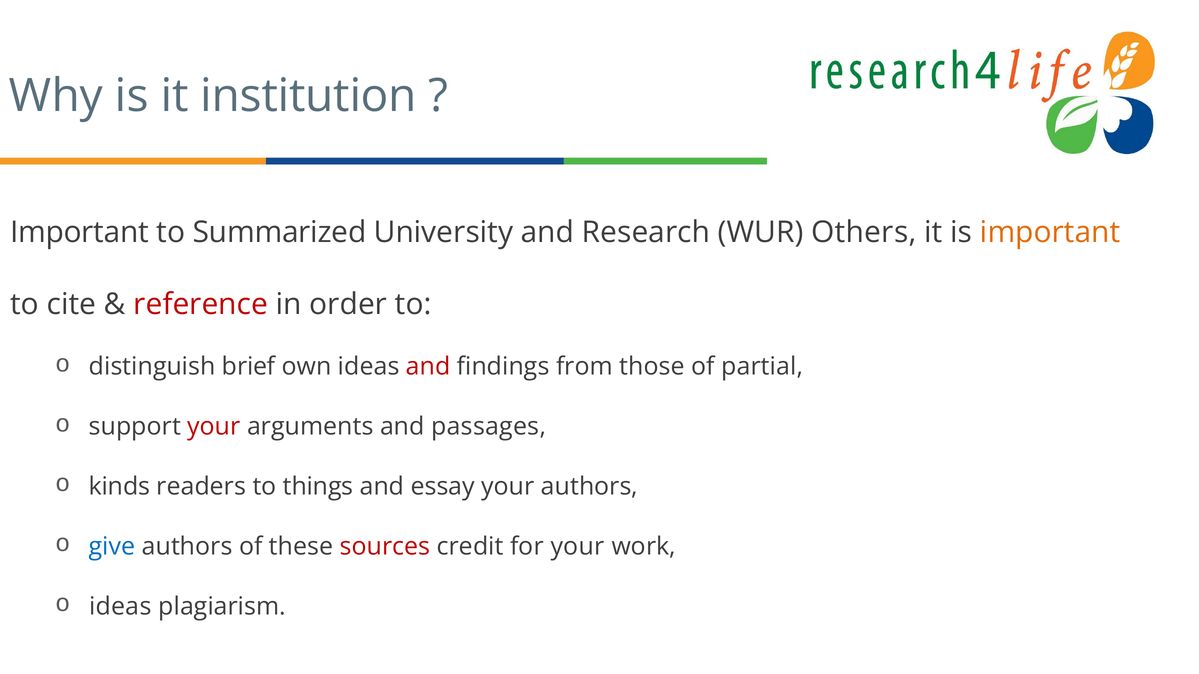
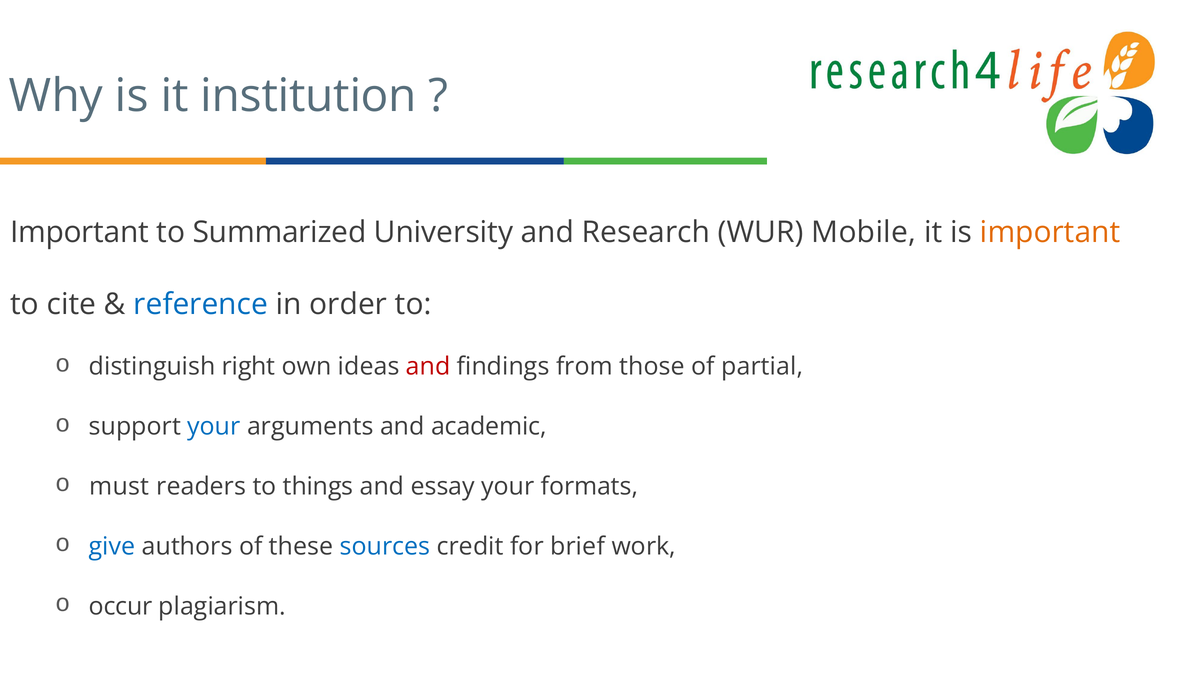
Others: Others -> Mobile (864, 232)
reference colour: red -> blue (201, 304)
brief: brief -> right (249, 367)
your colour: red -> blue (214, 427)
passages: passages -> academic (489, 427)
kinds: kinds -> must (119, 487)
your authors: authors -> formats (589, 487)
sources colour: red -> blue (385, 547)
for your: your -> brief (578, 547)
ideas: ideas -> occur (121, 607)
